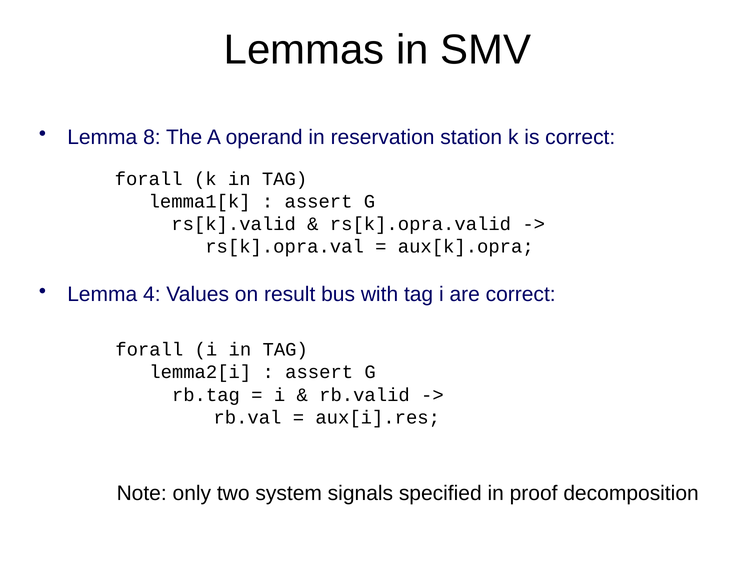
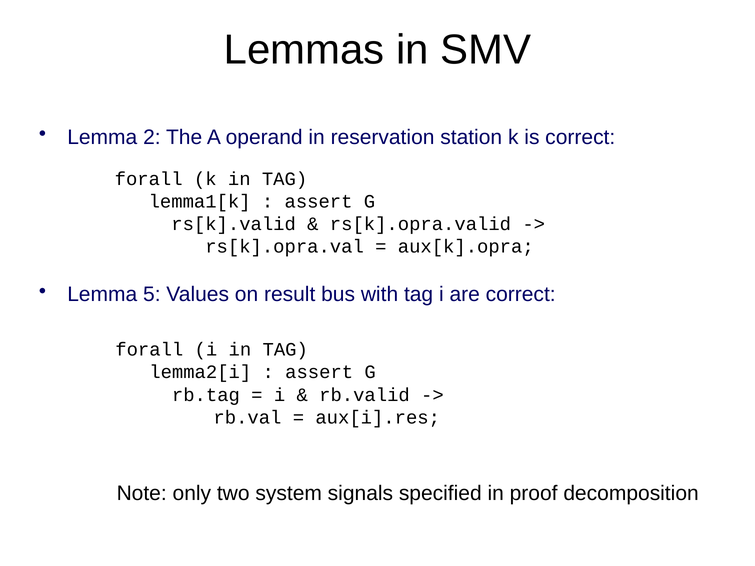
8: 8 -> 2 (152, 137)
4: 4 -> 5 (152, 295)
